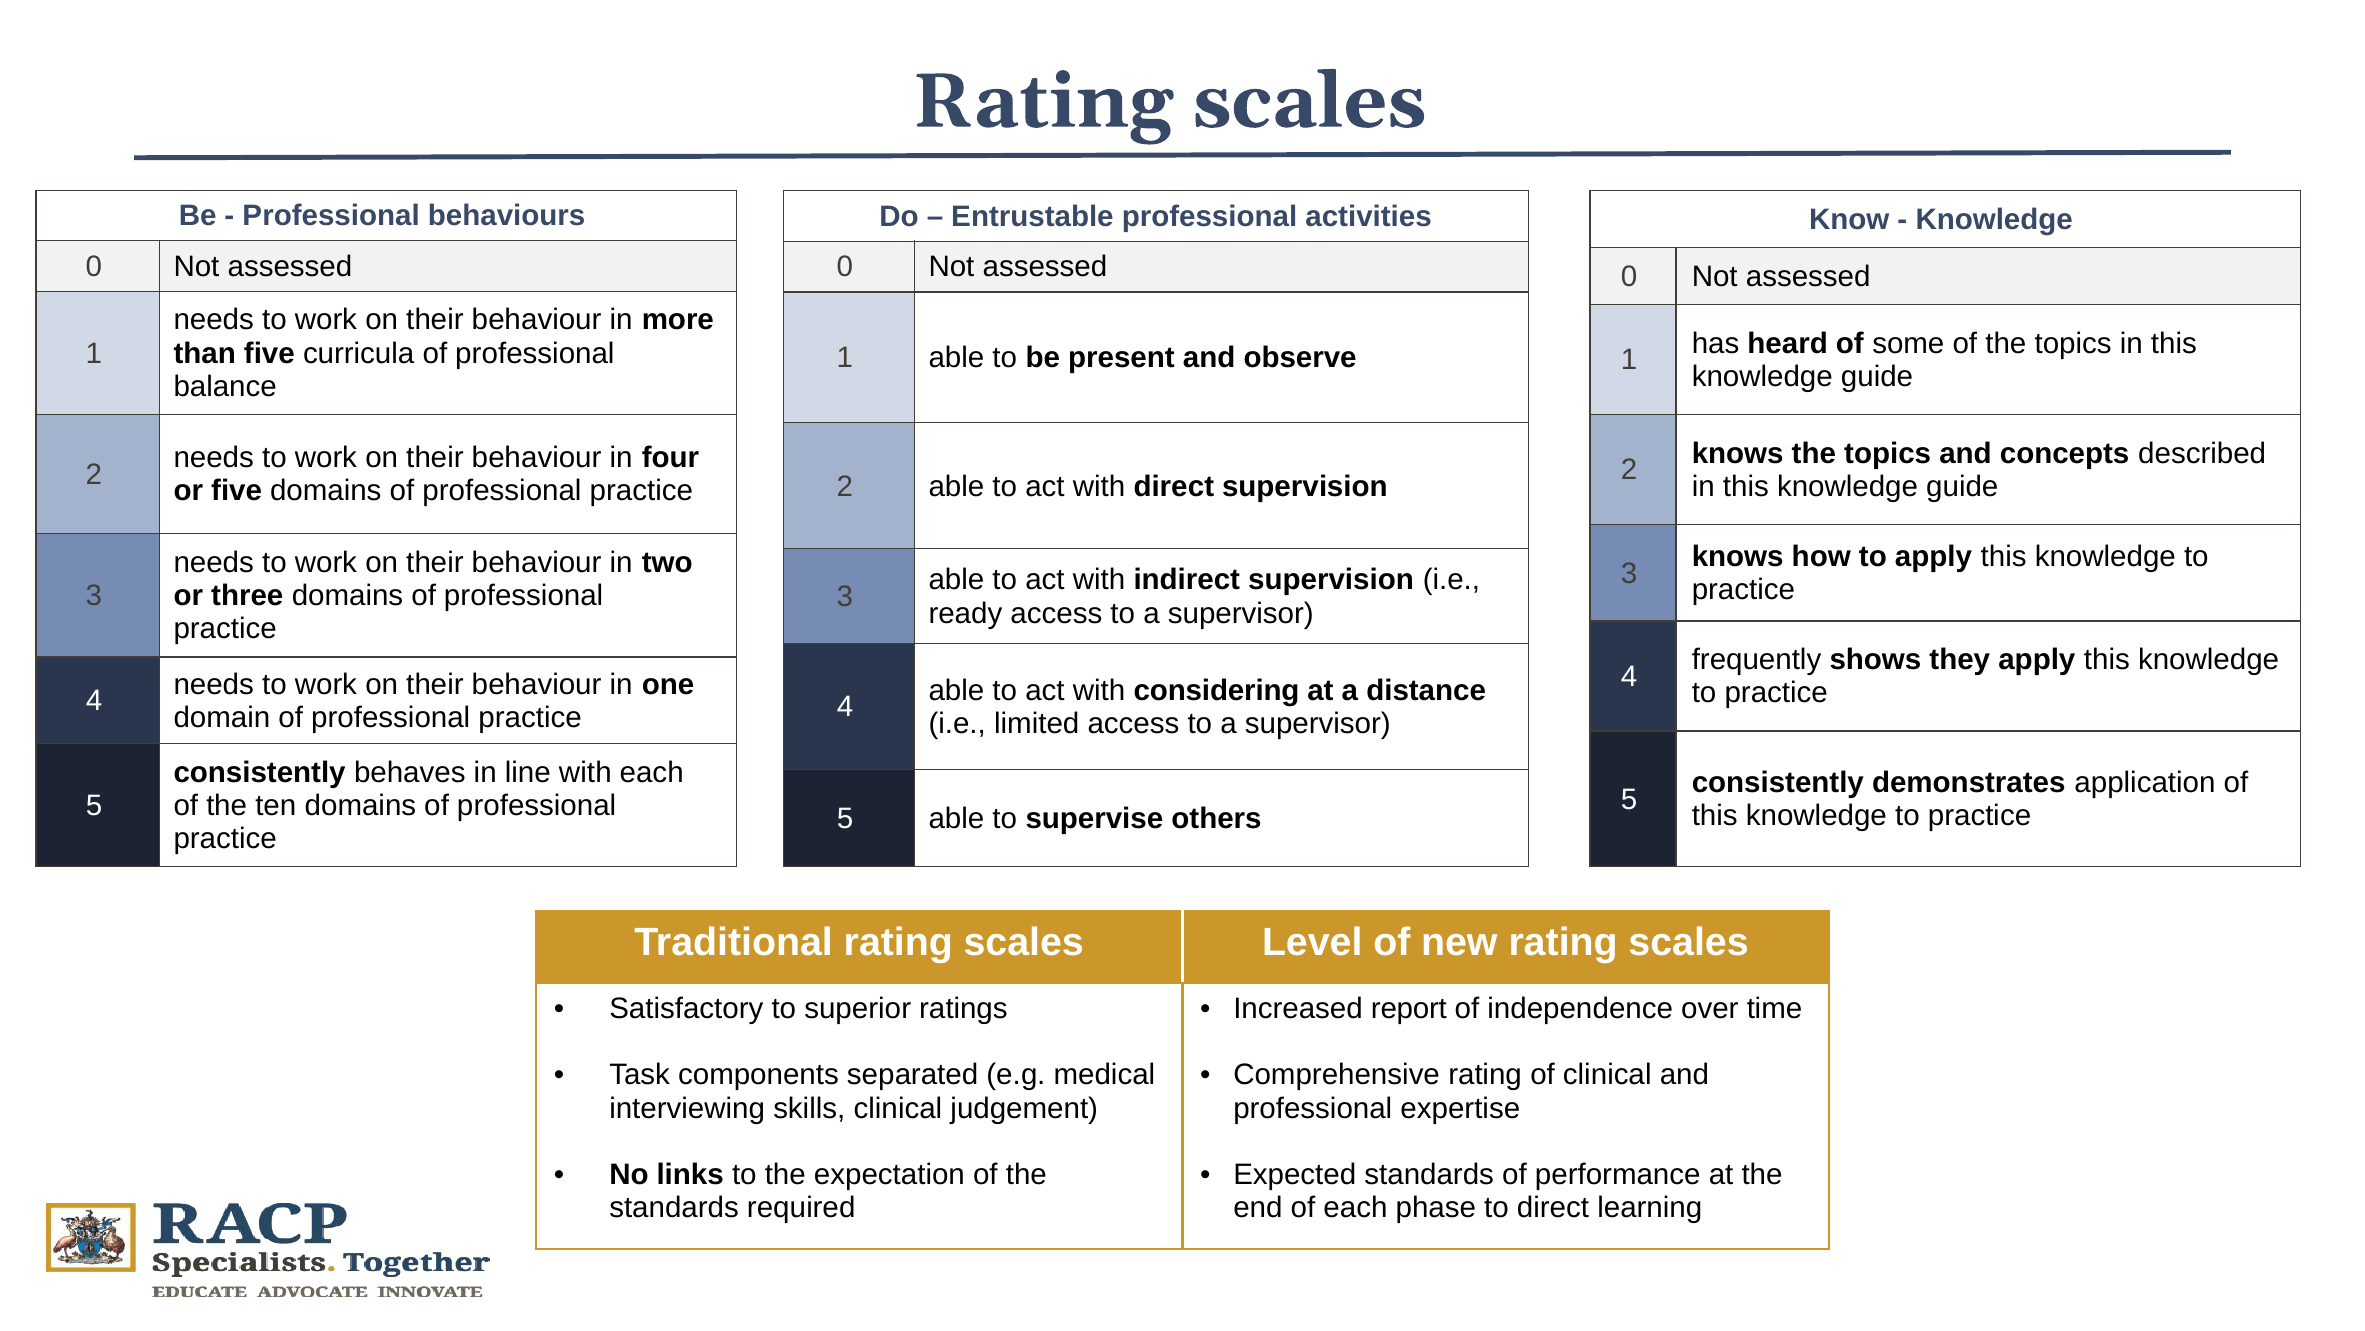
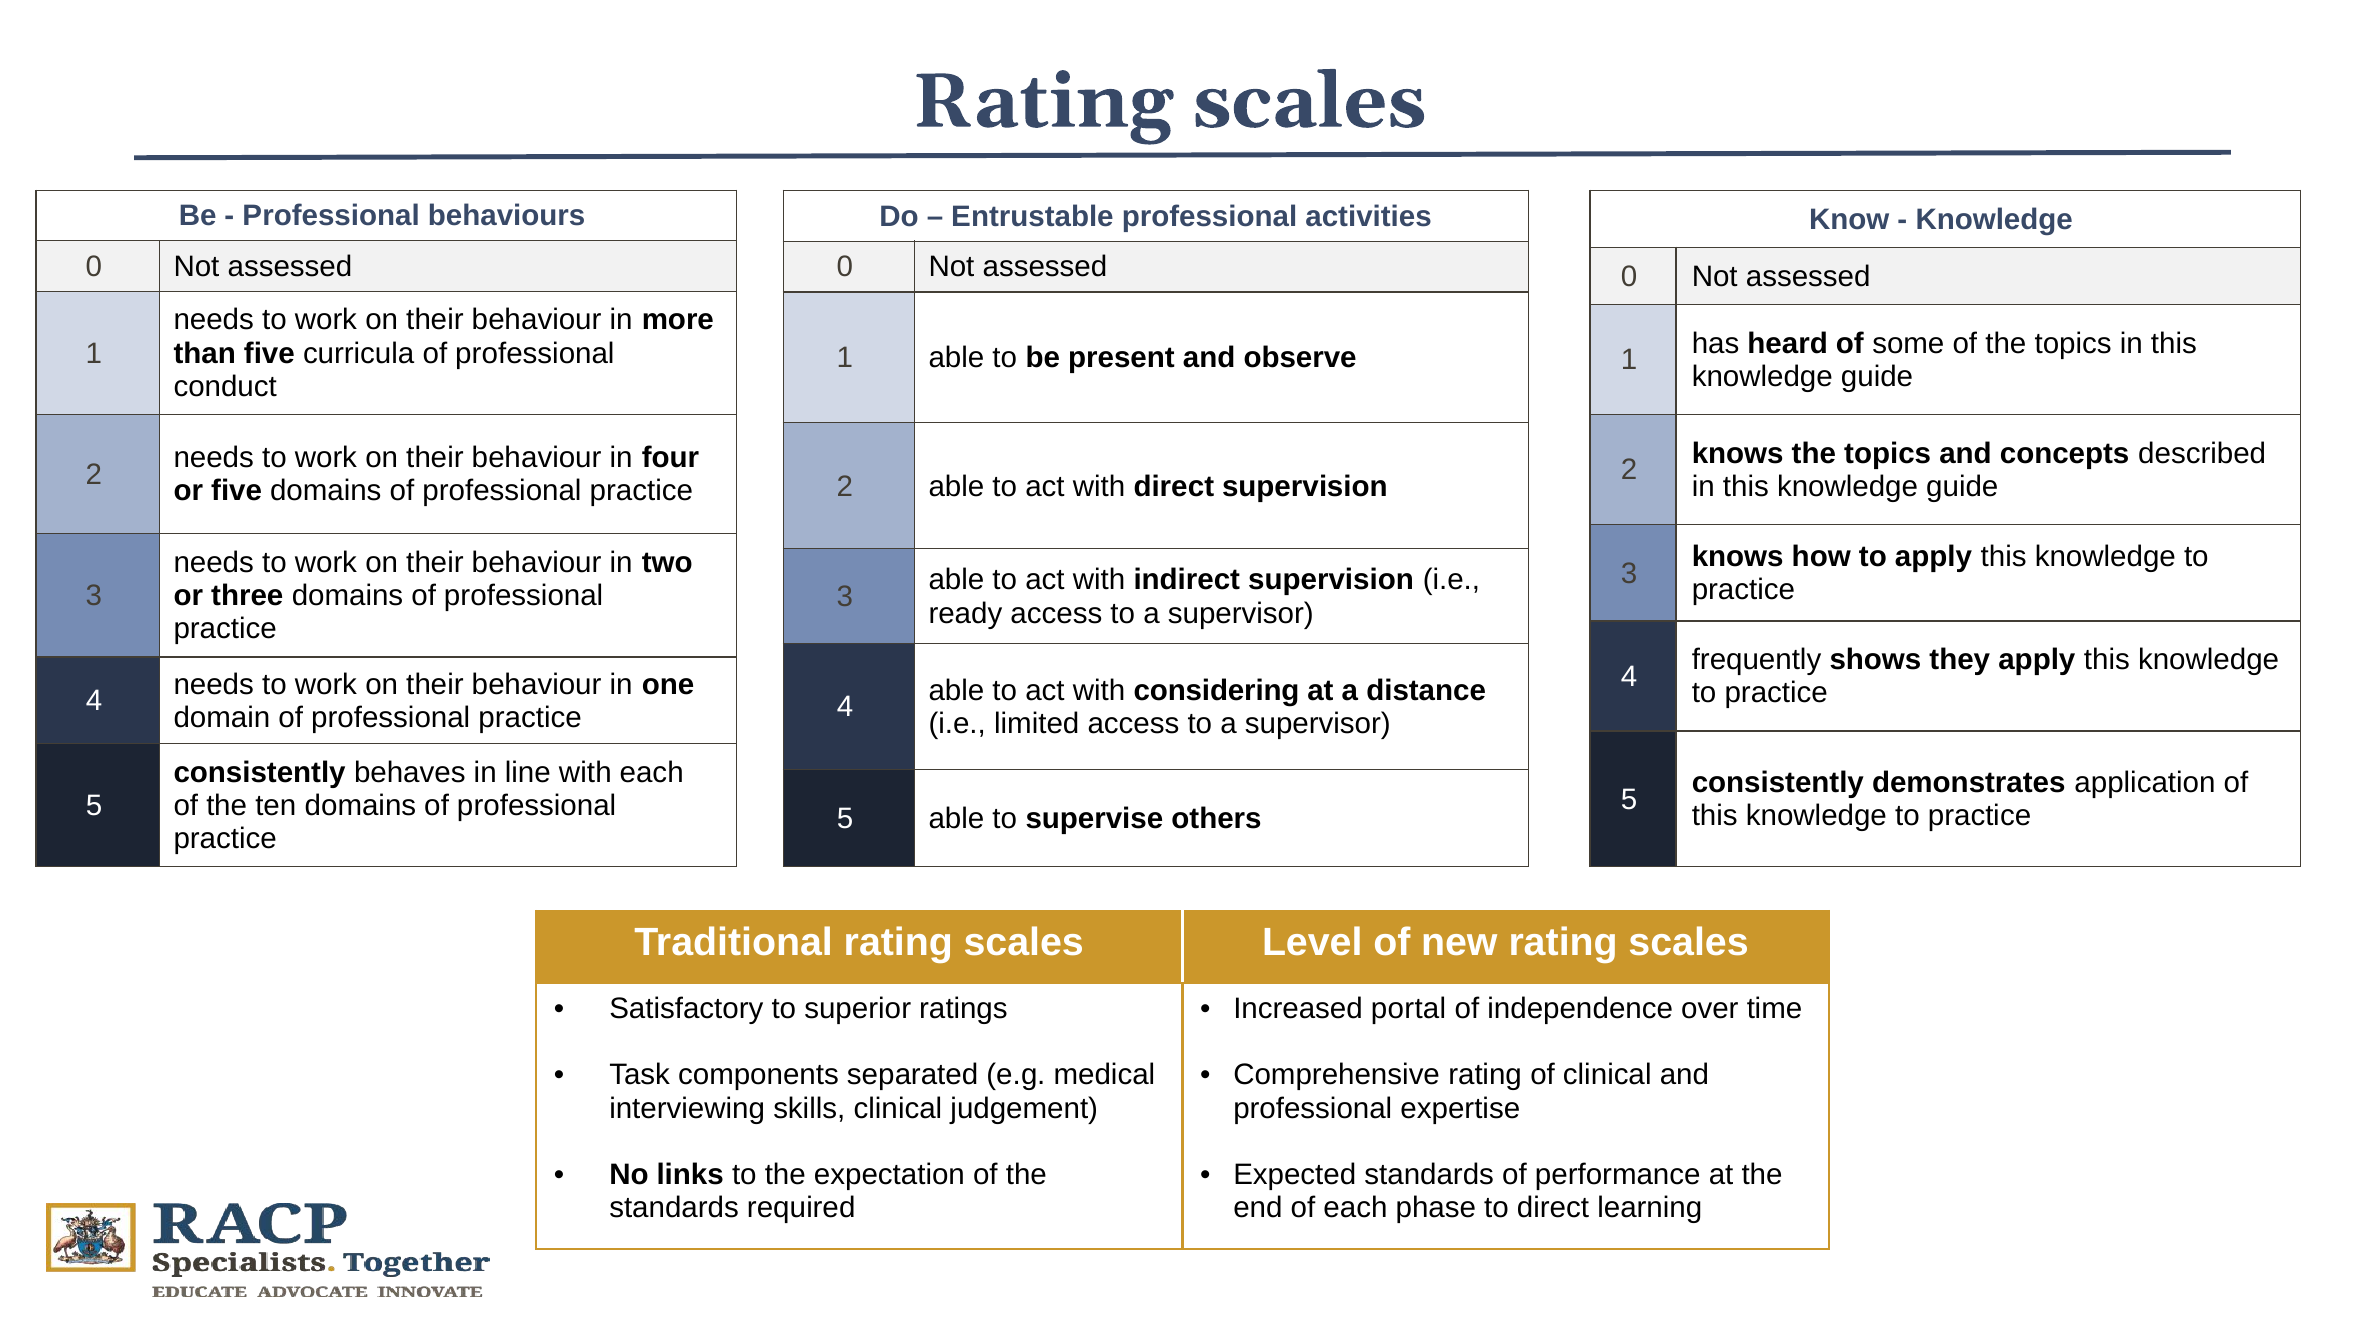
balance: balance -> conduct (225, 386)
report: report -> portal (1409, 1008)
